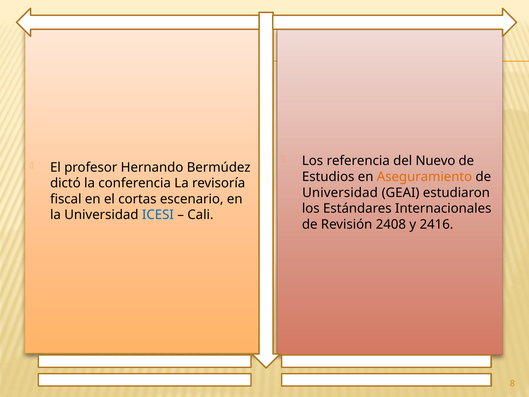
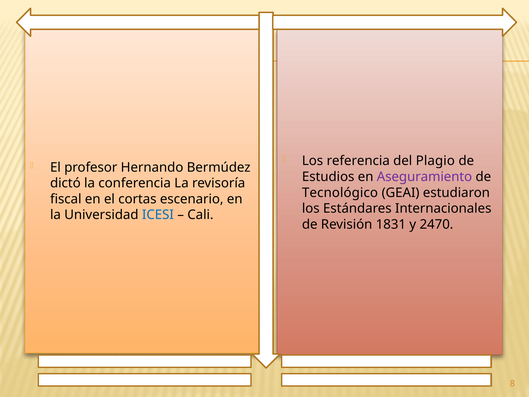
Nuevo: Nuevo -> Plagio (435, 161)
Aseguramiento colour: orange -> purple (424, 177)
Universidad: Universidad -> Tecnológico (340, 193)
2408: 2408 -> 1831 (391, 224)
2416: 2416 -> 2470 (436, 224)
